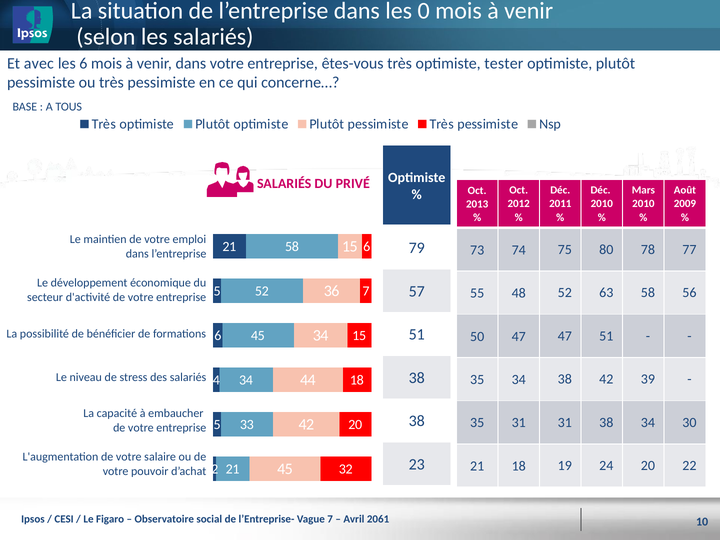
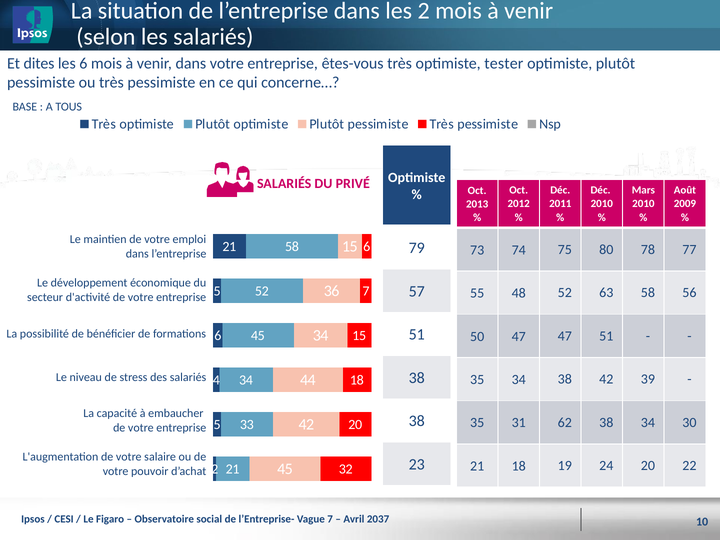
les 0: 0 -> 2 (424, 11)
avec: avec -> dites (39, 63)
31 31: 31 -> 62 (565, 423)
2061: 2061 -> 2037 (378, 519)
